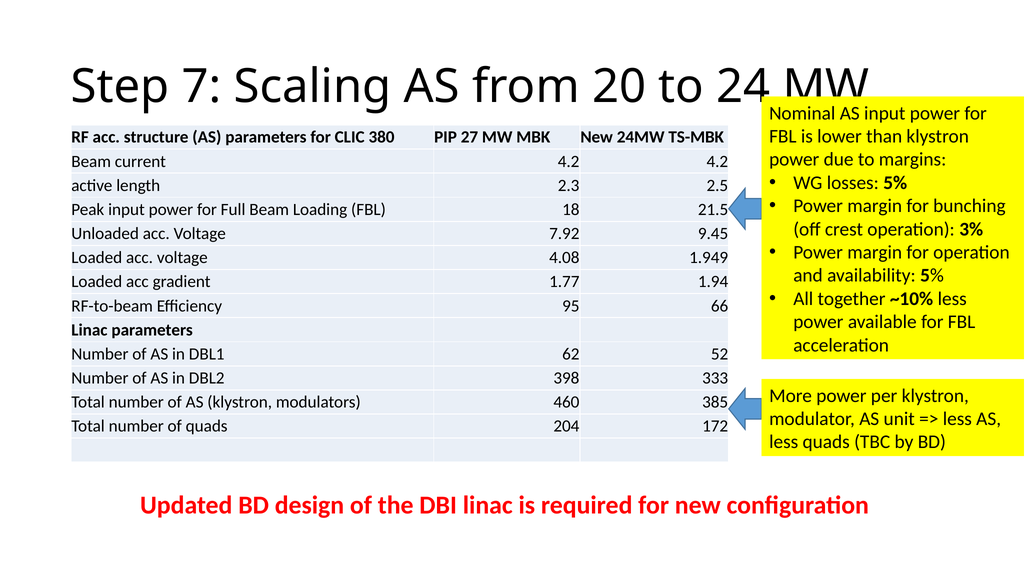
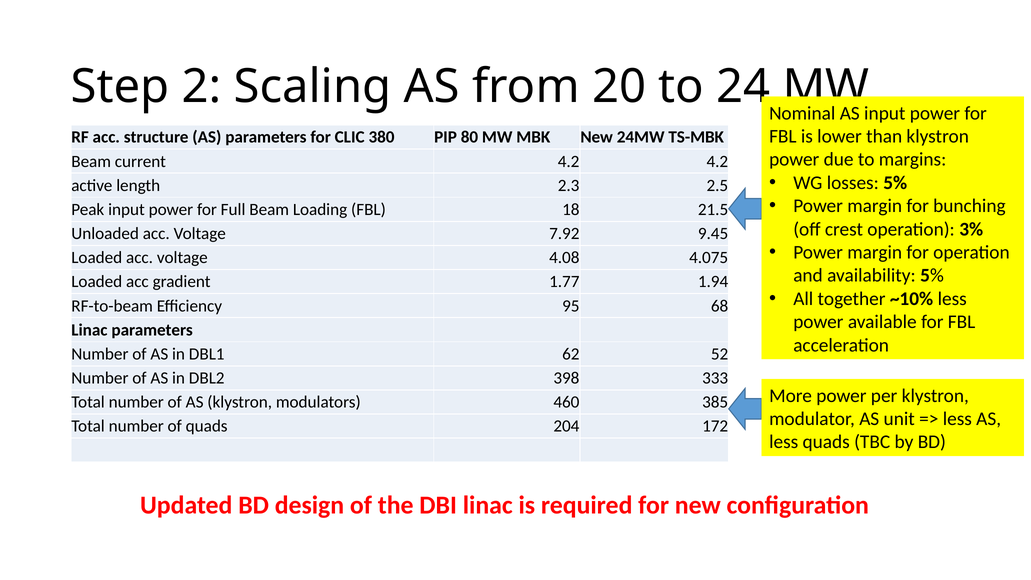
7: 7 -> 2 (202, 87)
27: 27 -> 80 (469, 137)
1.949: 1.949 -> 4.075 (709, 258)
66: 66 -> 68 (720, 306)
